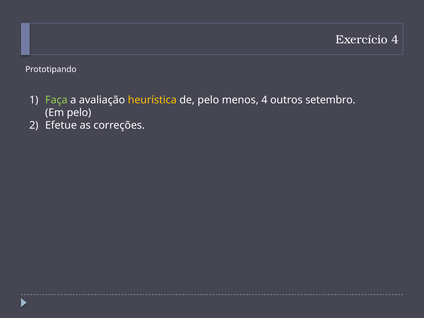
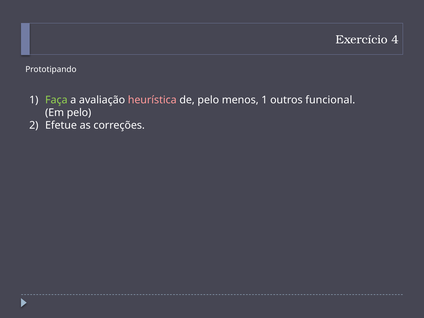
heurística colour: yellow -> pink (152, 100)
menos 4: 4 -> 1 (264, 100)
setembro: setembro -> funcional (330, 100)
